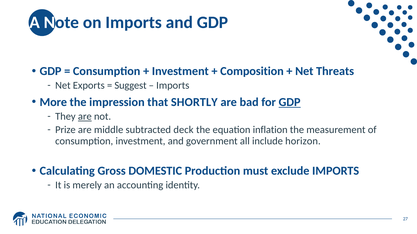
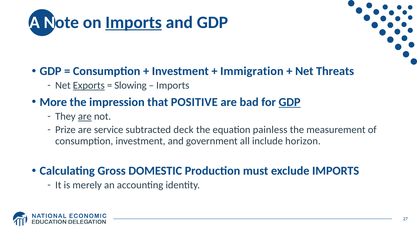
Imports underline: none -> present (134, 23)
Composition: Composition -> Immigration (252, 71)
Exports underline: none -> present (89, 86)
Suggest: Suggest -> Slowing (131, 86)
SHORTLY: SHORTLY -> POSITIVE (194, 102)
middle: middle -> service (109, 130)
inflation: inflation -> painless (270, 130)
